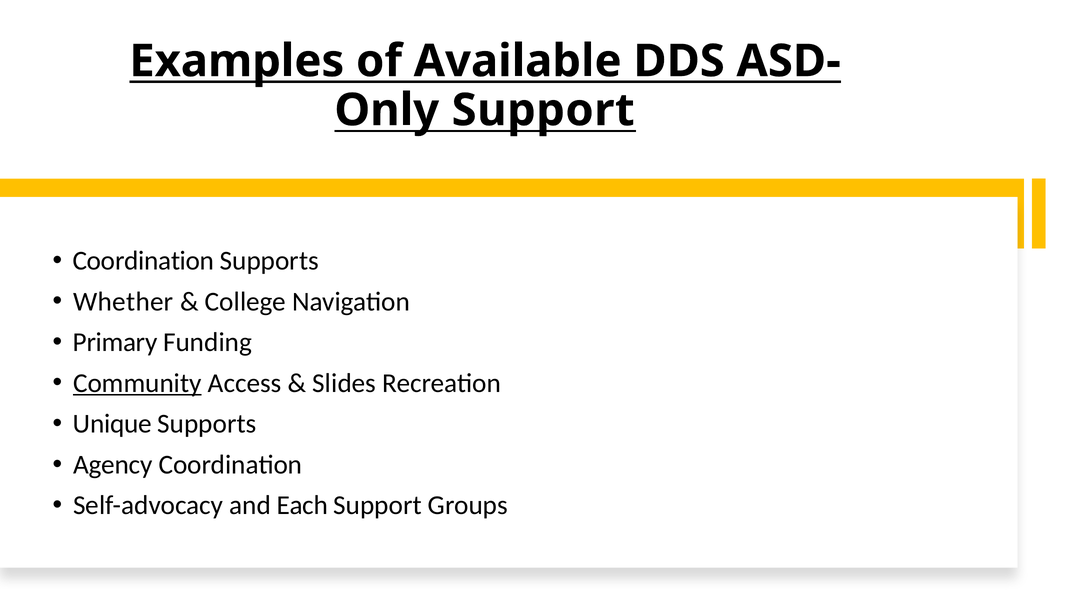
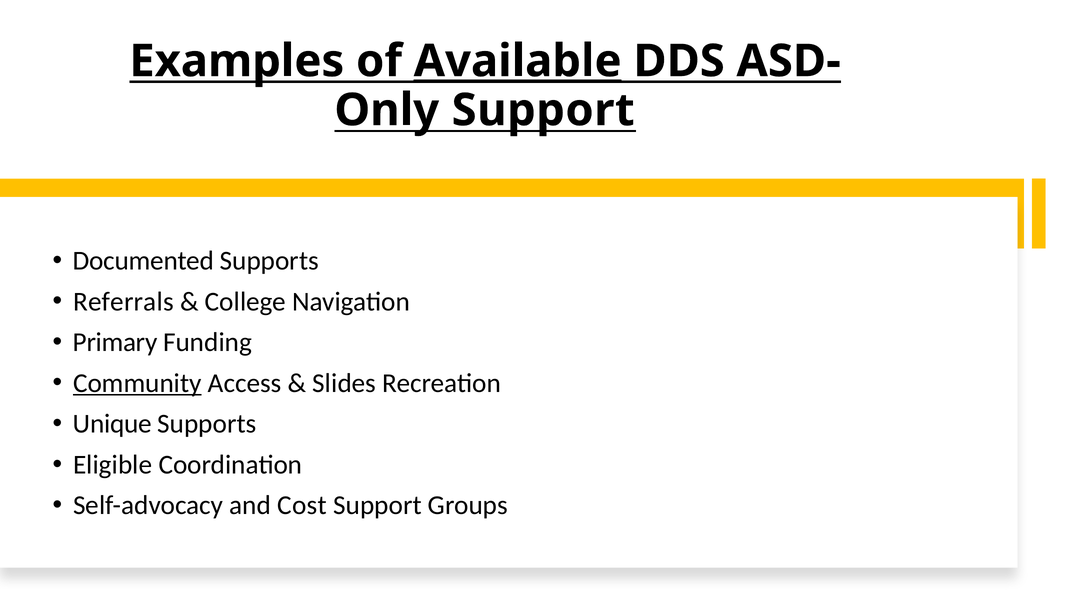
Available underline: none -> present (518, 61)
Coordination: Coordination -> Documented (143, 261)
Whether: Whether -> Referrals (123, 302)
Agency: Agency -> Eligible (113, 465)
Each: Each -> Cost (302, 505)
